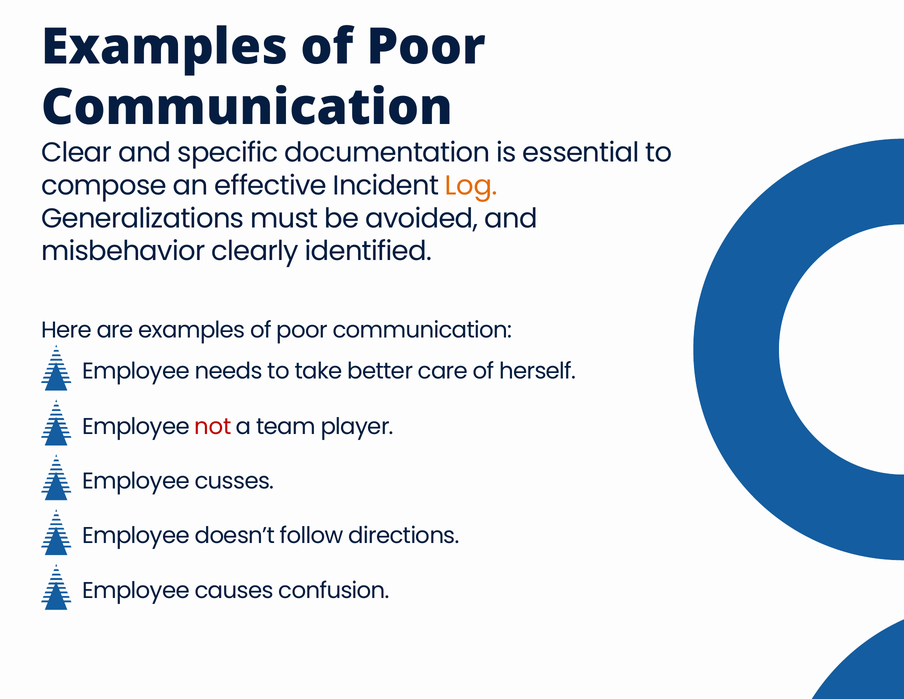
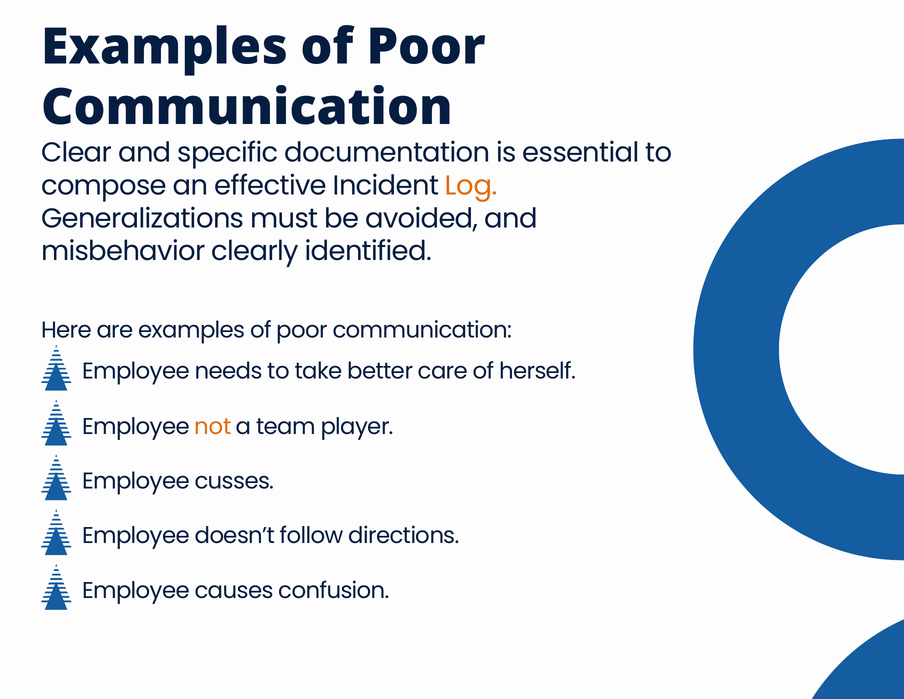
not colour: red -> orange (213, 426)
